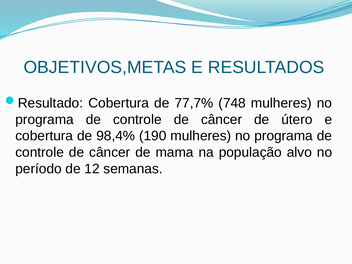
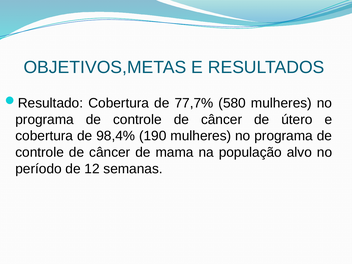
748: 748 -> 580 (232, 103)
